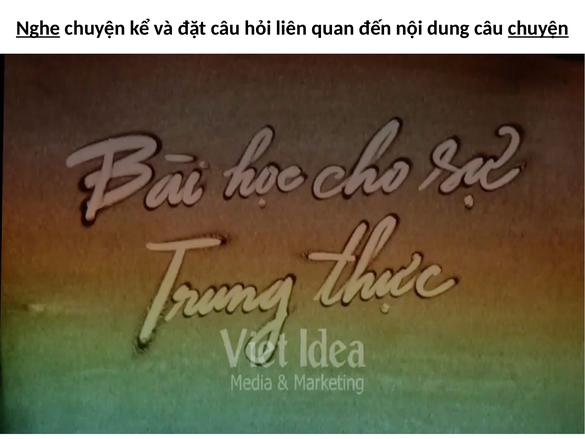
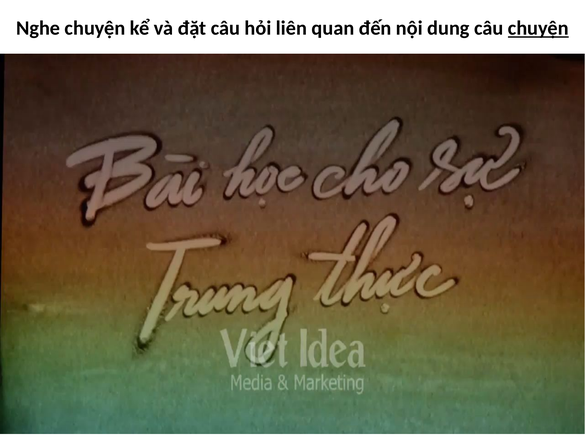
Nghe underline: present -> none (38, 28)
